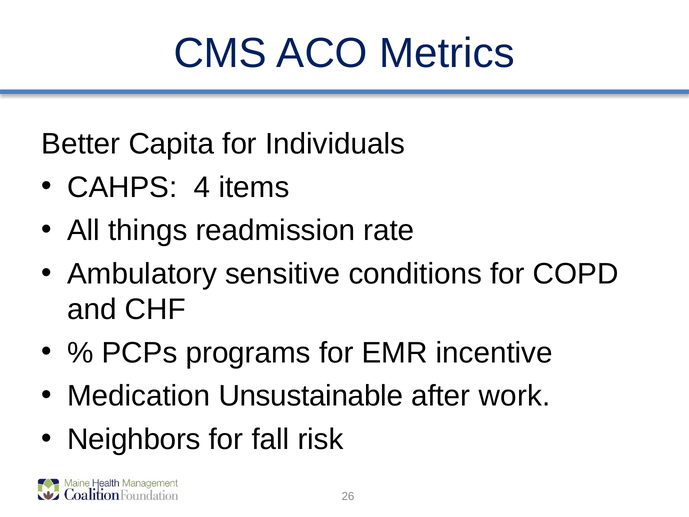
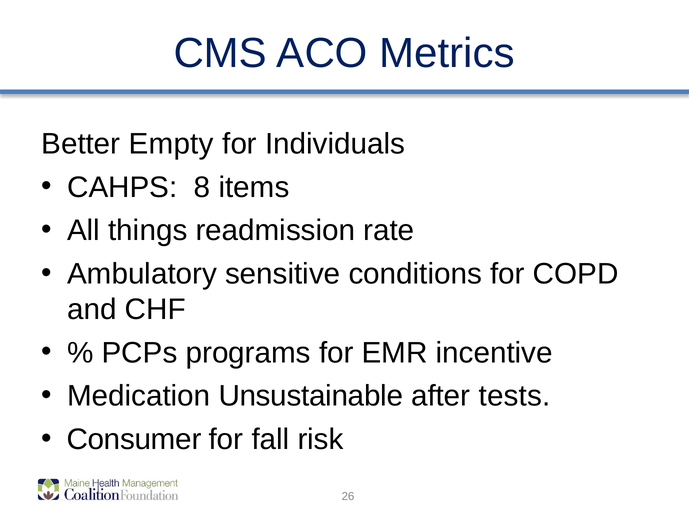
Capita: Capita -> Empty (171, 144)
4: 4 -> 8 (202, 187)
work: work -> tests (515, 396)
Neighbors: Neighbors -> Consumer (134, 439)
